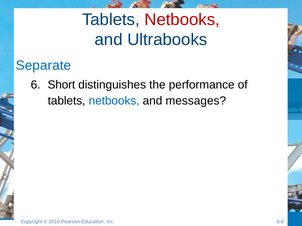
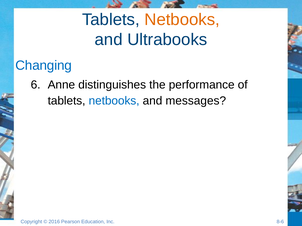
Netbooks colour: red -> orange (182, 20)
Separate: Separate -> Changing (44, 66)
Short: Short -> Anne (61, 85)
